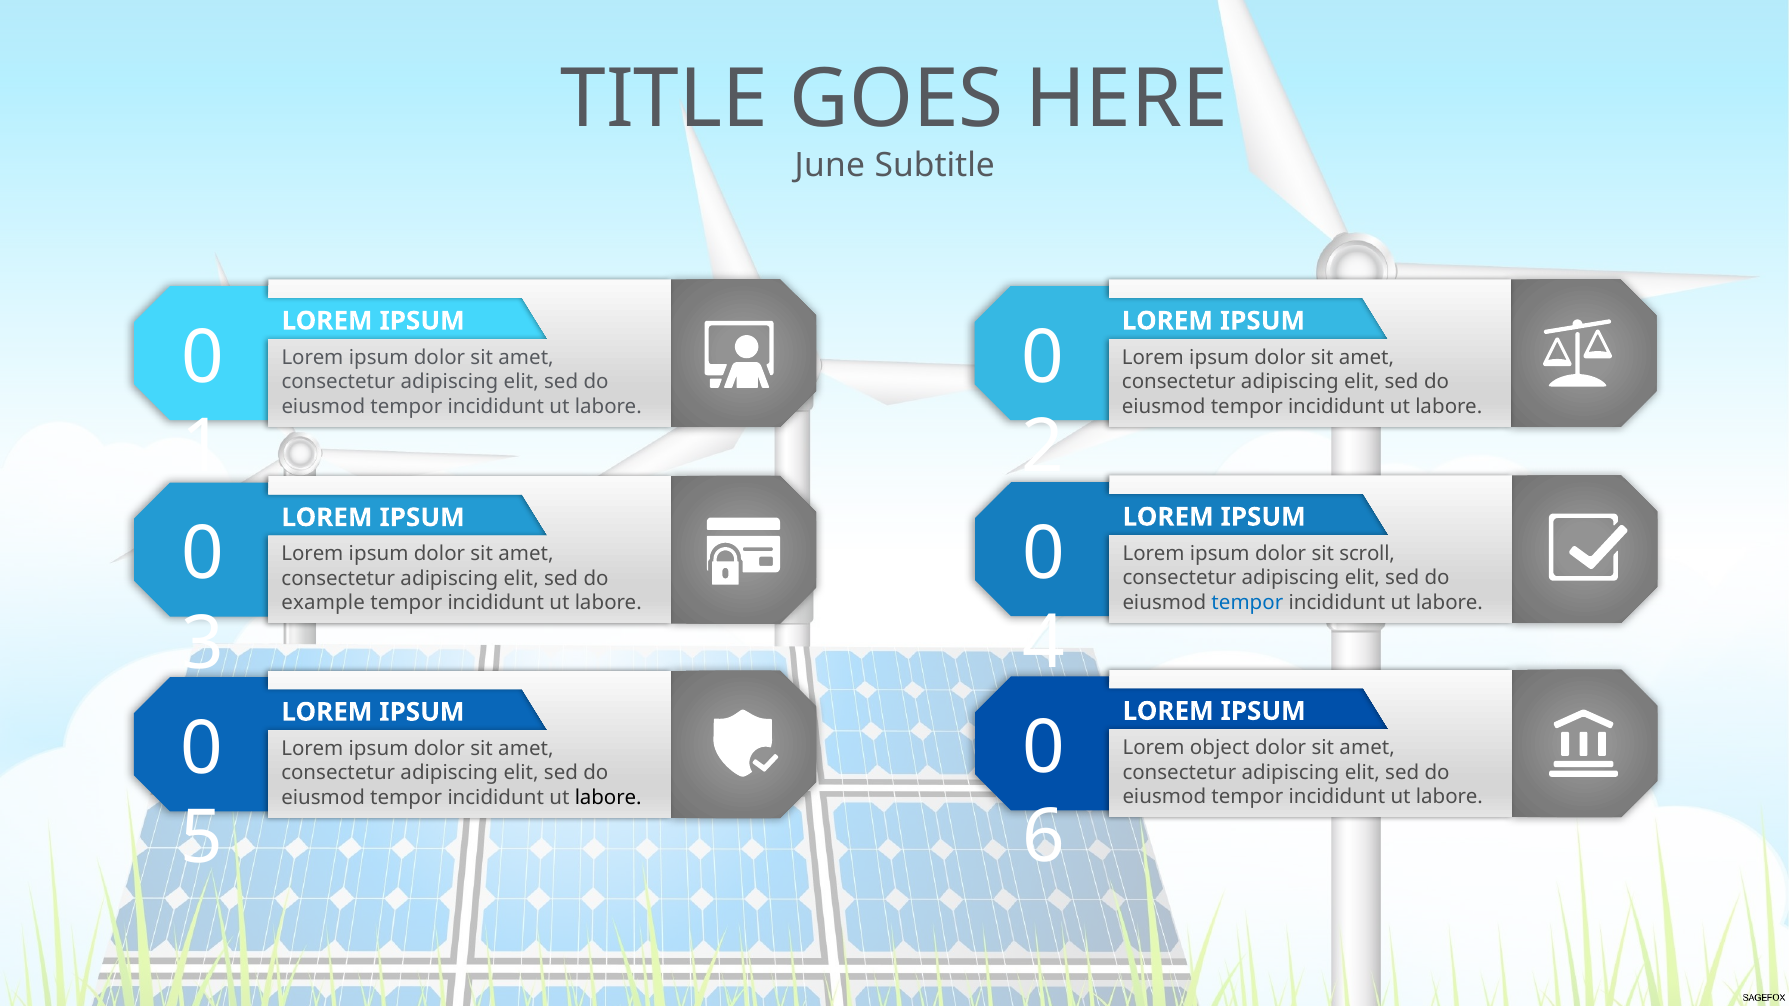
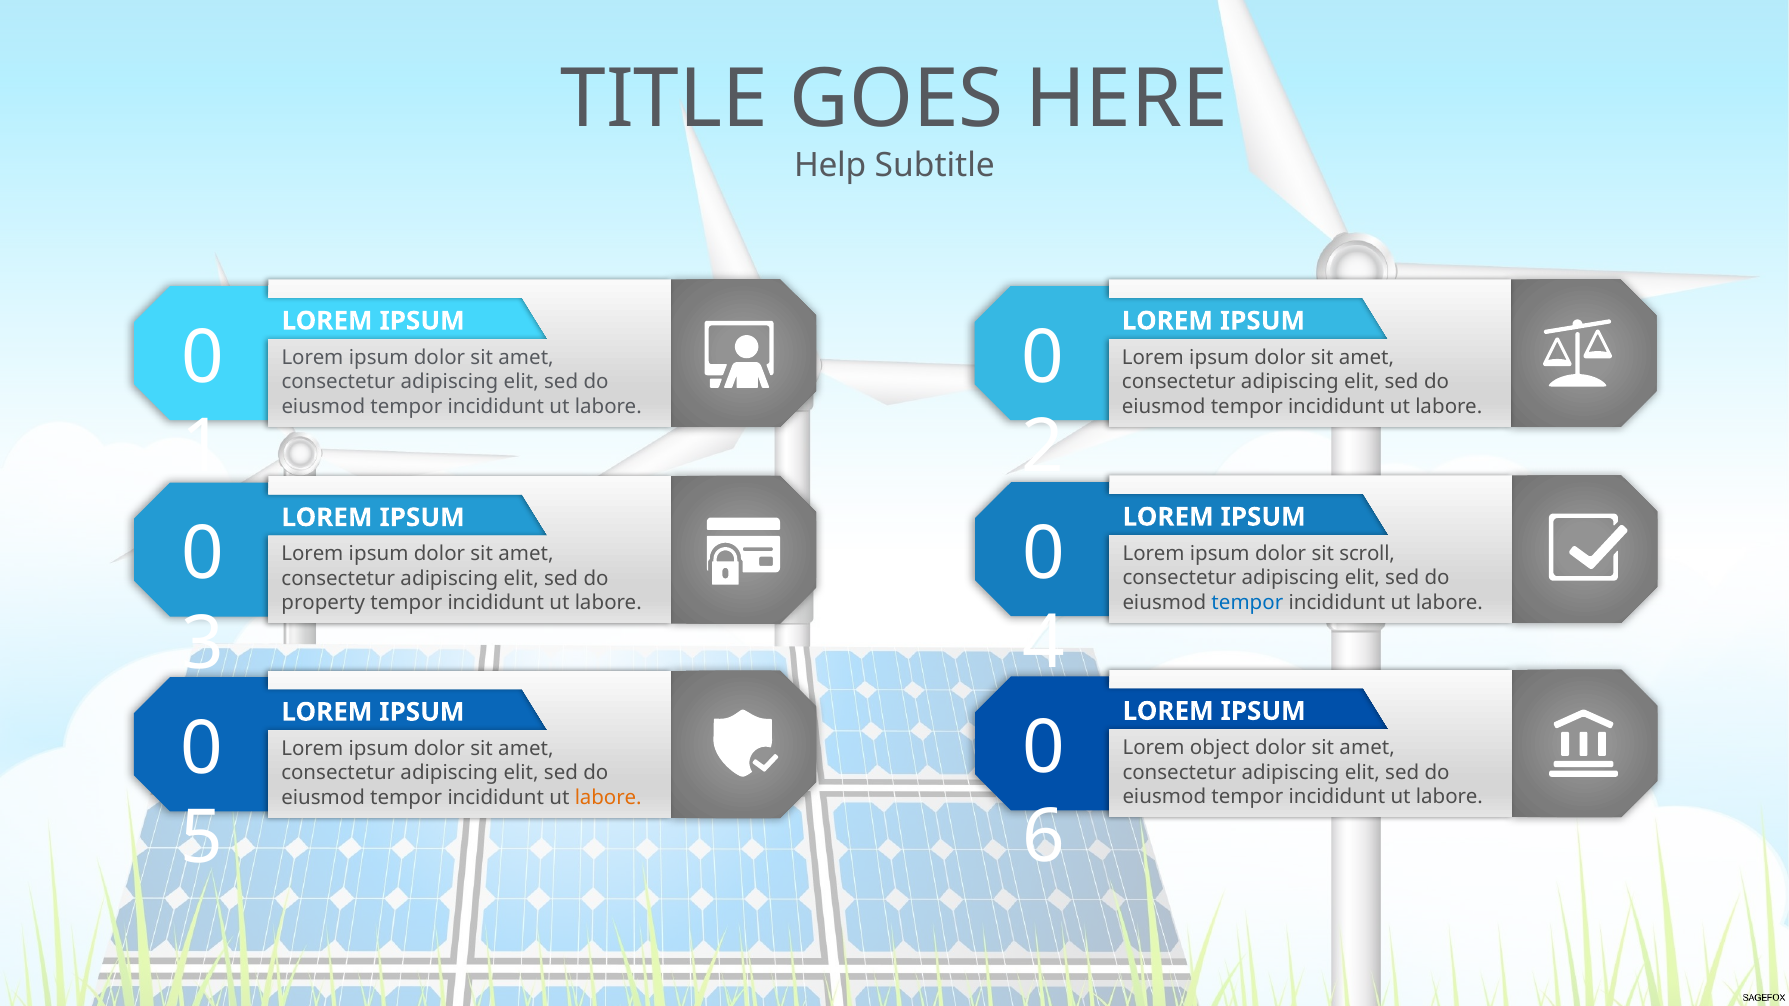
June: June -> Help (830, 165)
example: example -> property (323, 603)
labore colour: black -> orange (608, 798)
